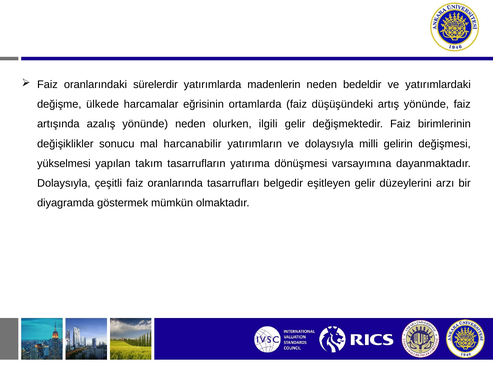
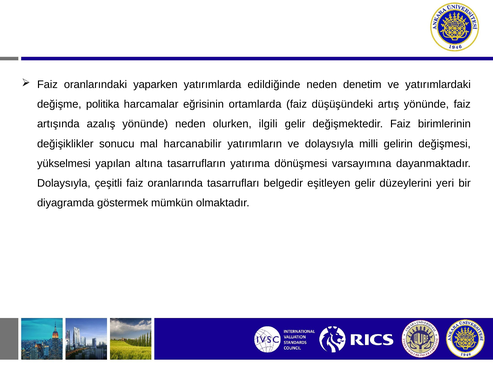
sürelerdir: sürelerdir -> yaparken (155, 85)
madenlerin: madenlerin -> edildiğinde (274, 85)
bedeldir: bedeldir -> denetim (362, 85)
ülkede: ülkede -> politika (103, 104)
takım: takım -> altına (149, 163)
arzı: arzı -> yeri (445, 183)
